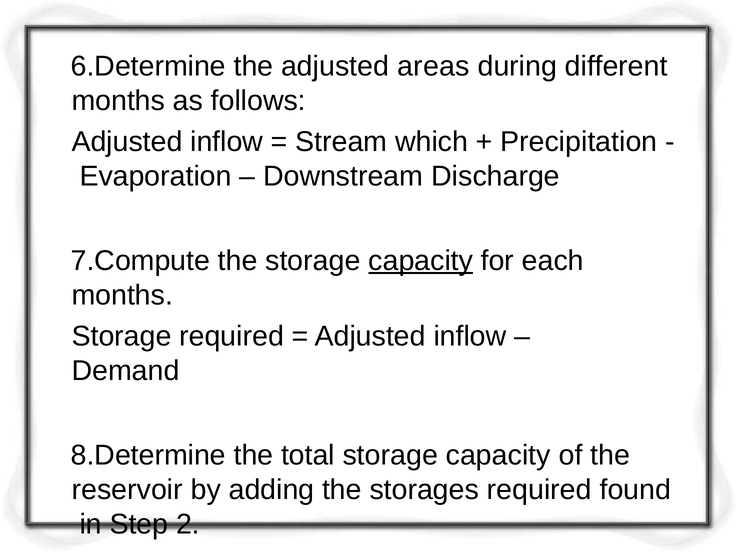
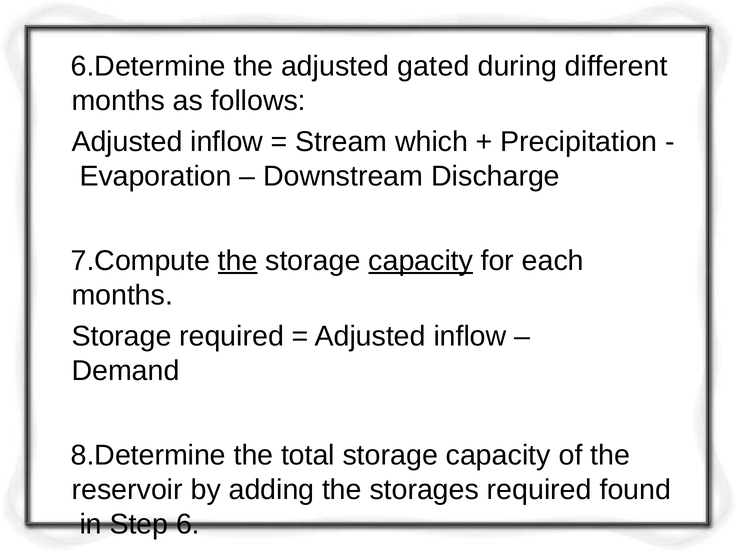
areas: areas -> gated (433, 66)
the underline: none -> present (238, 261)
2: 2 -> 6 (188, 524)
